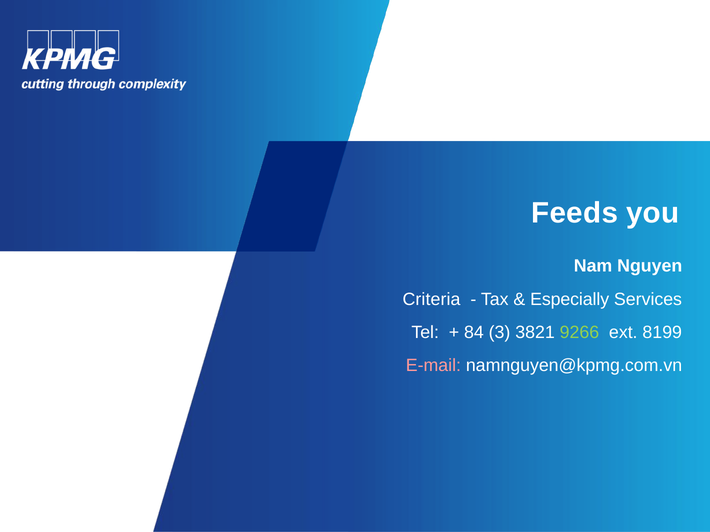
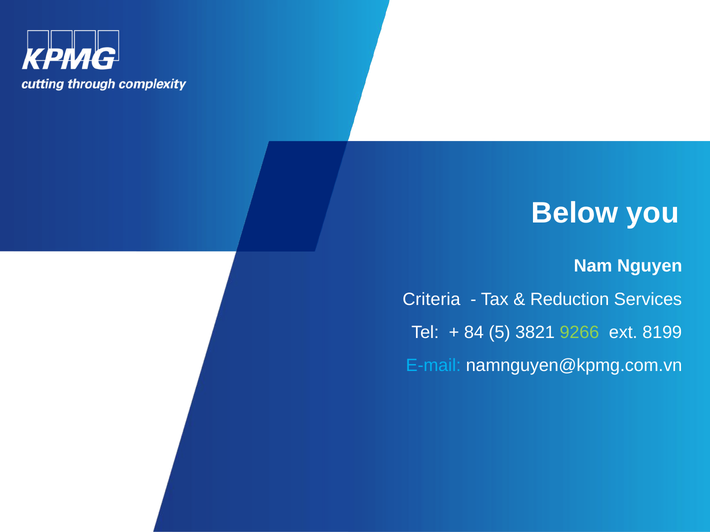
Feeds: Feeds -> Below (575, 213)
Especially: Especially -> Reduction (570, 299)
3: 3 -> 5 (500, 333)
E-mail colour: pink -> light blue (433, 366)
